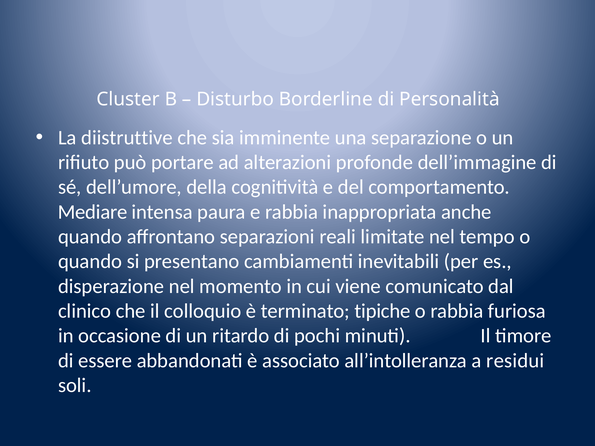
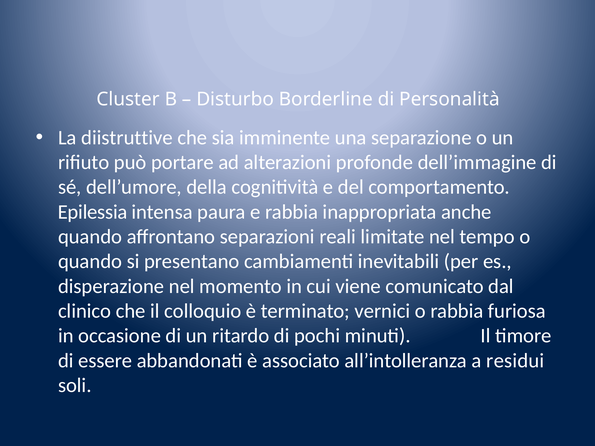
Mediare: Mediare -> Epilessia (93, 212)
tipiche: tipiche -> vernici (382, 311)
